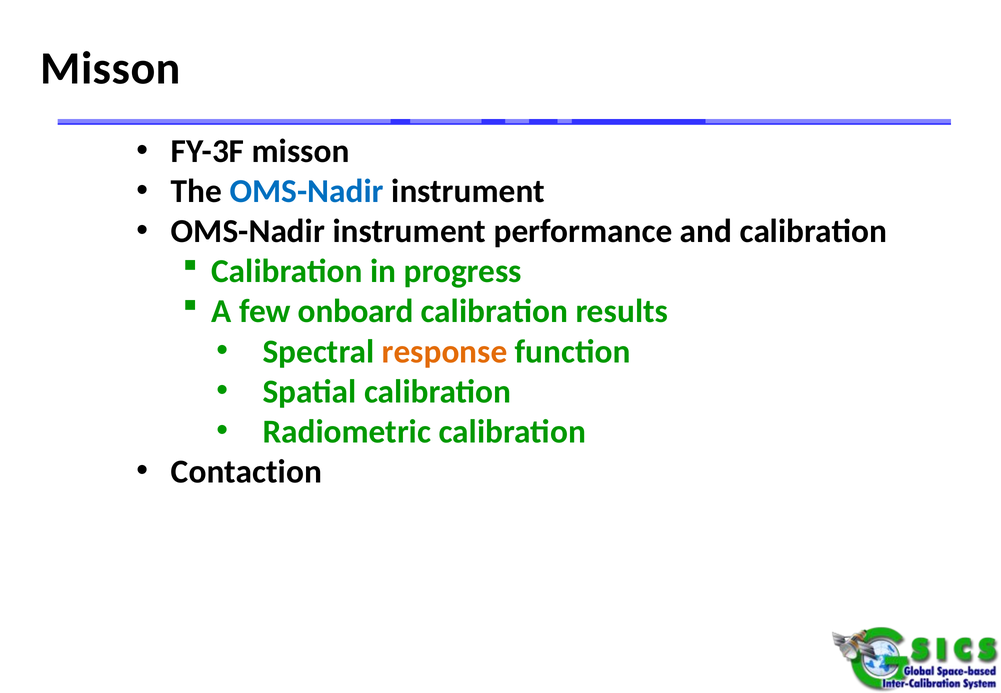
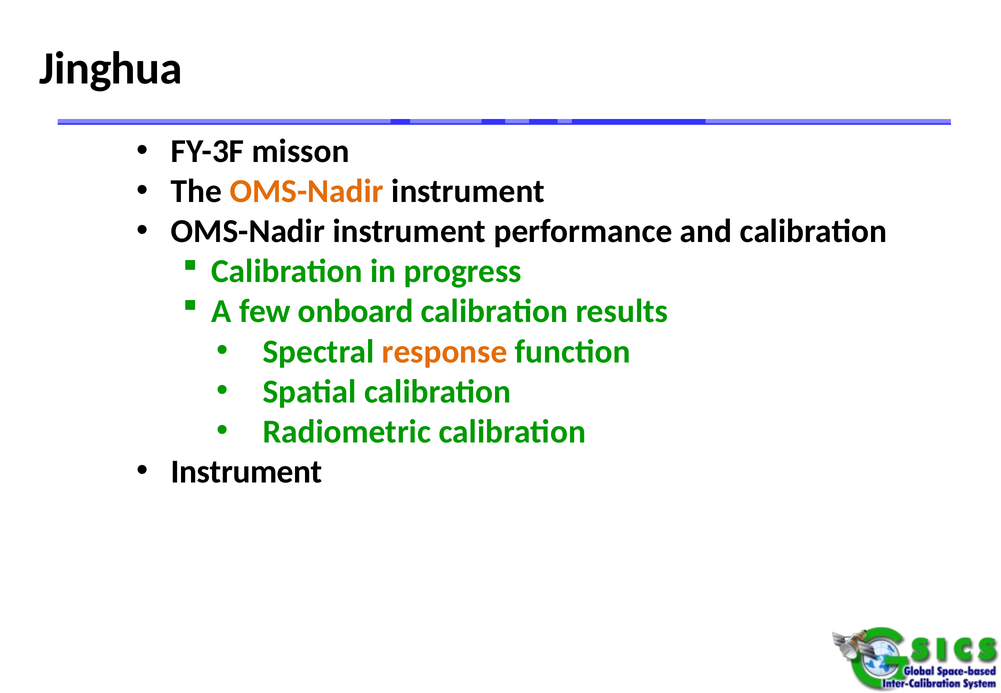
Misson: Misson -> Jinghua (111, 68)
OMS-Nadir colour: blue -> orange (307, 191)
Contaction: Contaction -> Instrument (247, 472)
